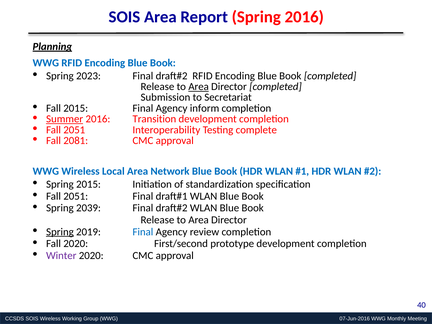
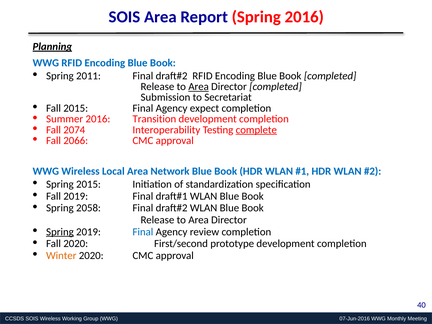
2023: 2023 -> 2011 (89, 76)
inform: inform -> expect (205, 108)
Summer underline: present -> none (65, 119)
2051: 2051 -> 2074 (74, 130)
complete underline: none -> present (256, 130)
2081: 2081 -> 2066 (76, 141)
2051: 2051 -> 2019 (76, 196)
2039: 2039 -> 2058 (89, 208)
Winter colour: purple -> orange (61, 256)
